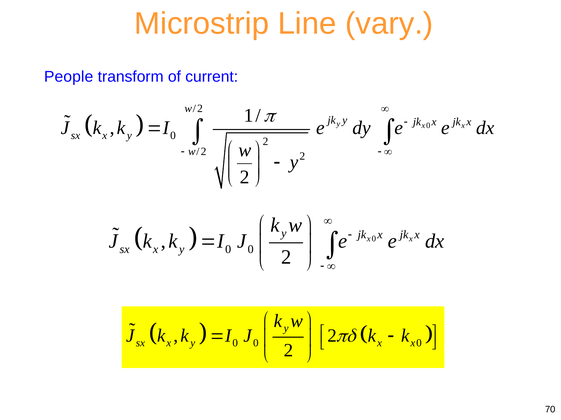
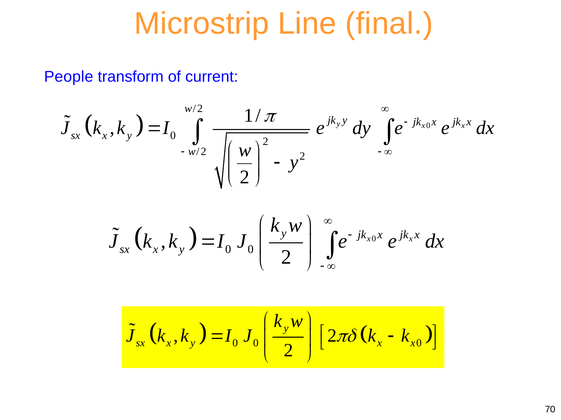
vary: vary -> final (389, 24)
